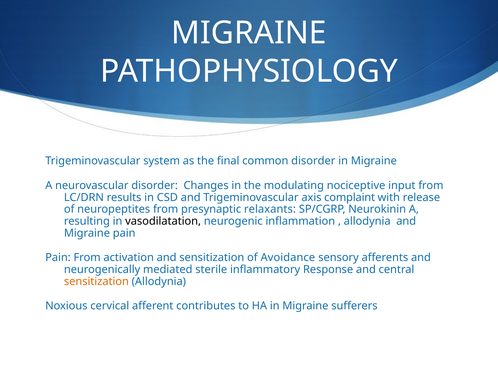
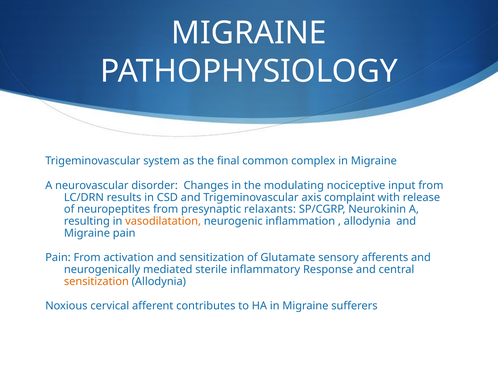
common disorder: disorder -> complex (313, 161)
vasodilatation colour: black -> orange (163, 221)
Avoidance: Avoidance -> Glutamate (288, 257)
